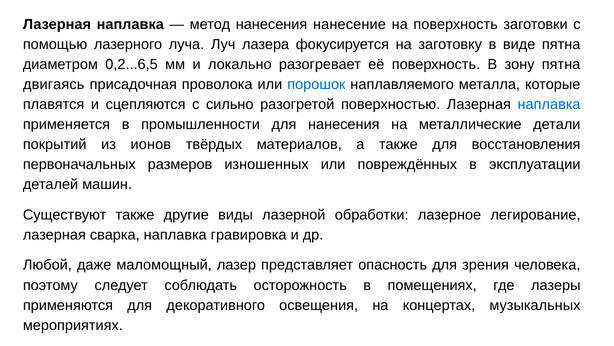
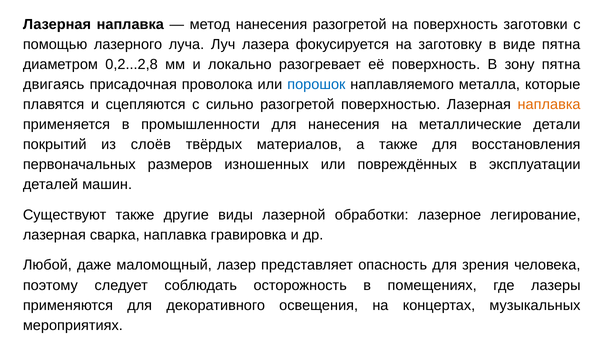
нанесения нанесение: нанесение -> разогретой (350, 24)
0,2...6,5: 0,2...6,5 -> 0,2...2,8 (132, 64)
наплавка colour: blue -> orange (549, 104)
ионов: ионов -> слоёв (151, 144)
